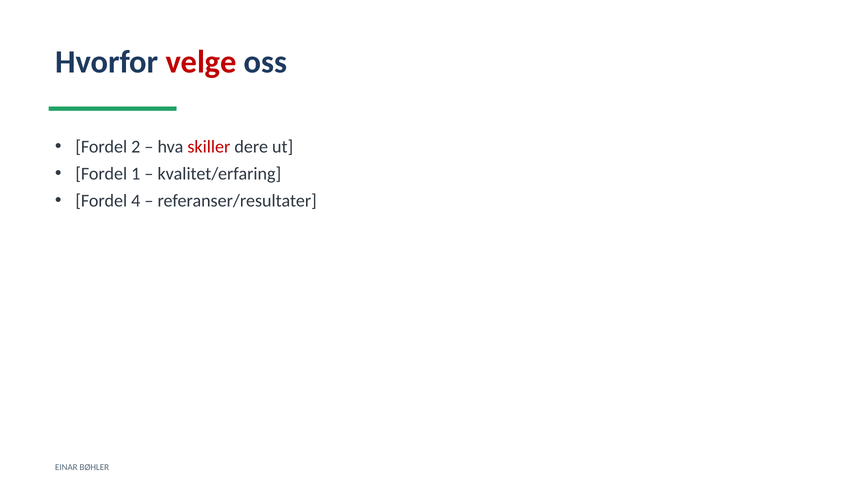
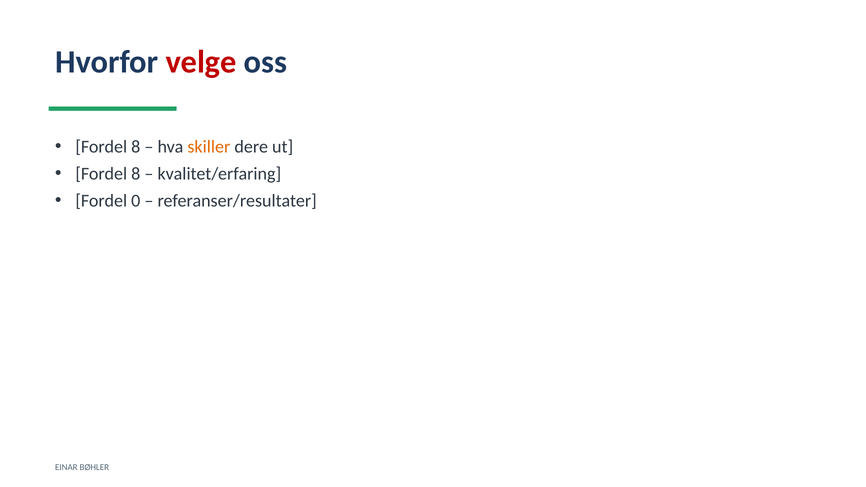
2: 2 -> 8 (136, 147)
skiller colour: red -> orange (209, 147)
1: 1 -> 8 (136, 174)
4: 4 -> 0 (136, 201)
